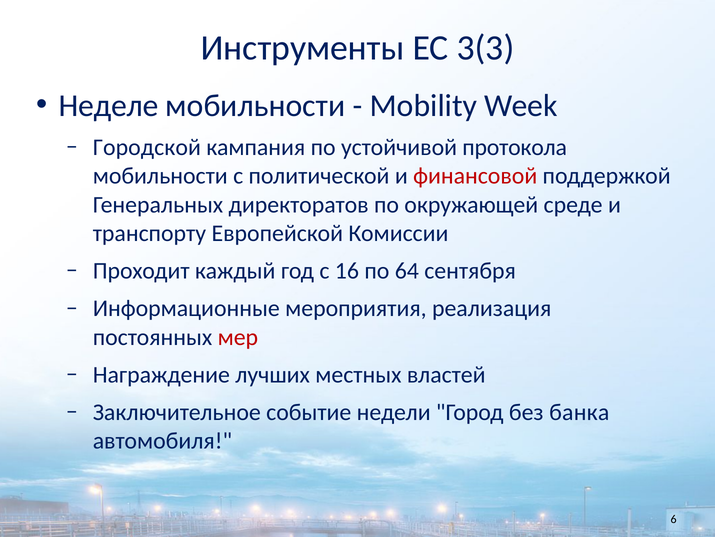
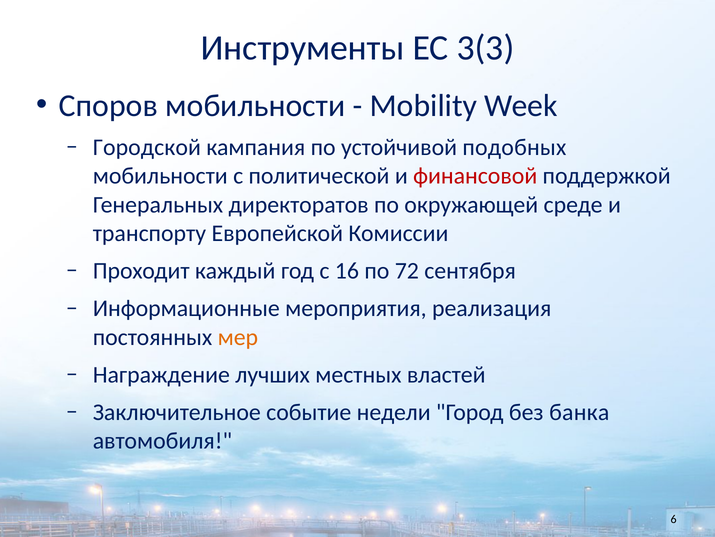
Неделе: Неделе -> Споров (108, 105)
протокола: протокола -> подобных (514, 147)
64: 64 -> 72 (407, 271)
мер colour: red -> orange (238, 337)
